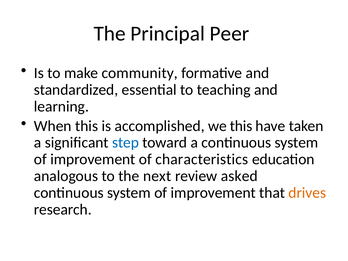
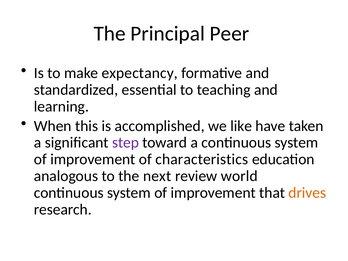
community: community -> expectancy (140, 73)
we this: this -> like (241, 126)
step colour: blue -> purple (125, 143)
asked: asked -> world (239, 176)
